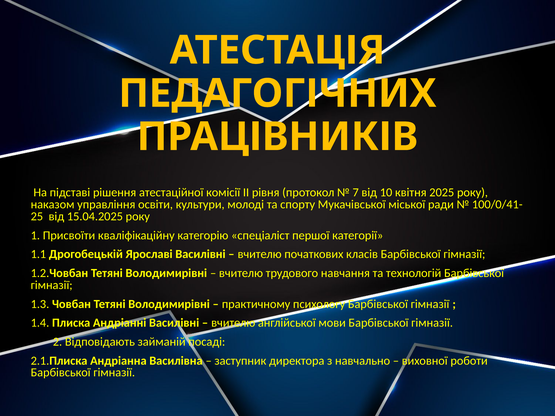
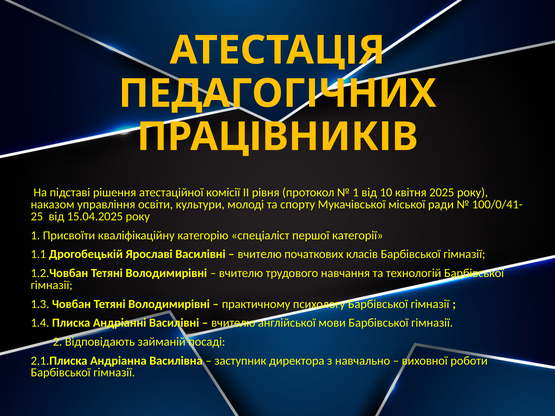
7: 7 -> 1 (356, 193)
